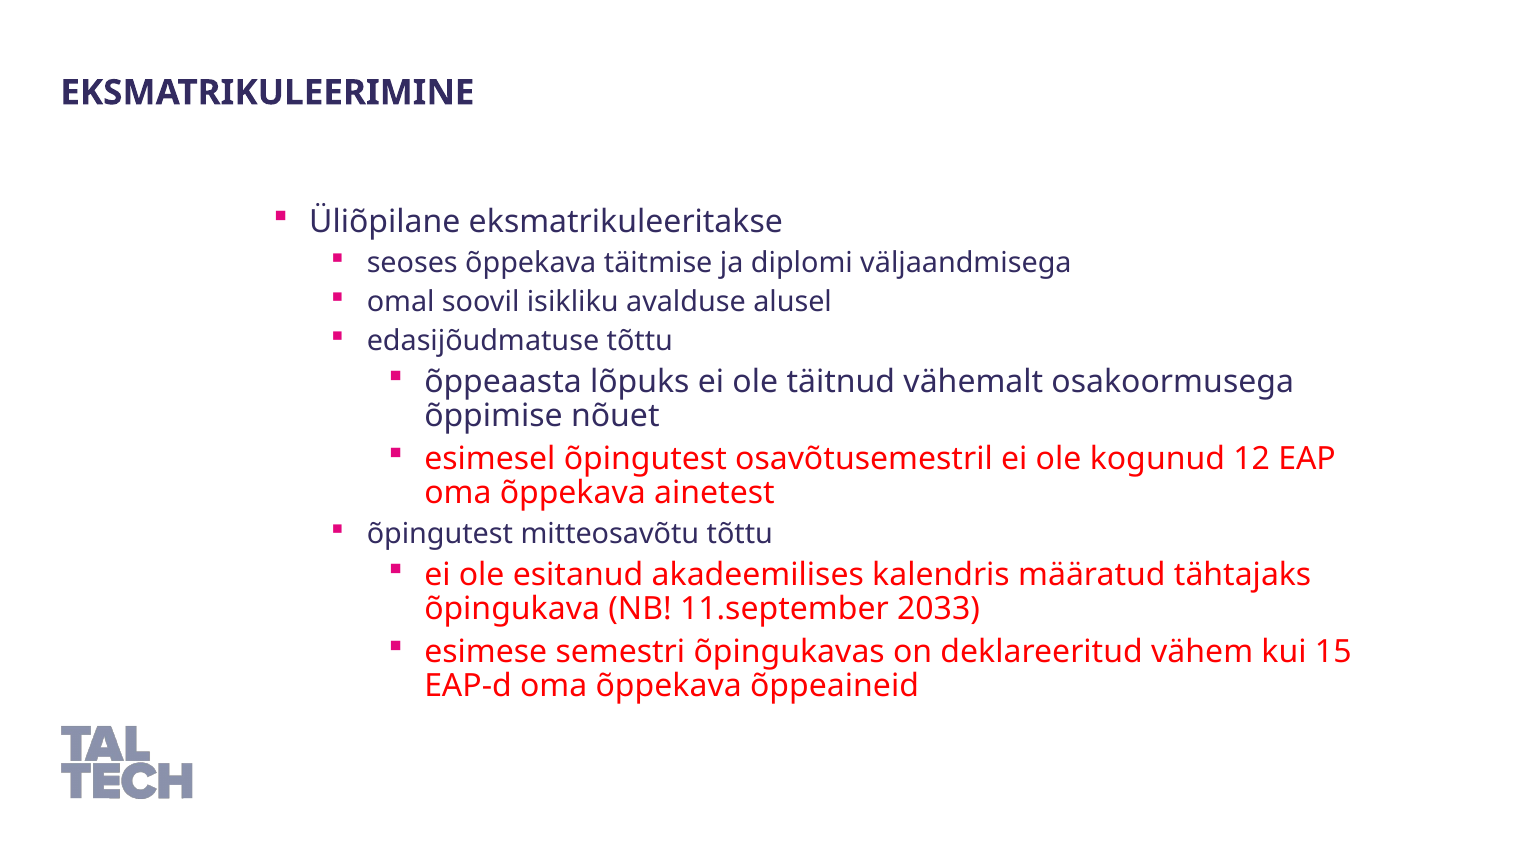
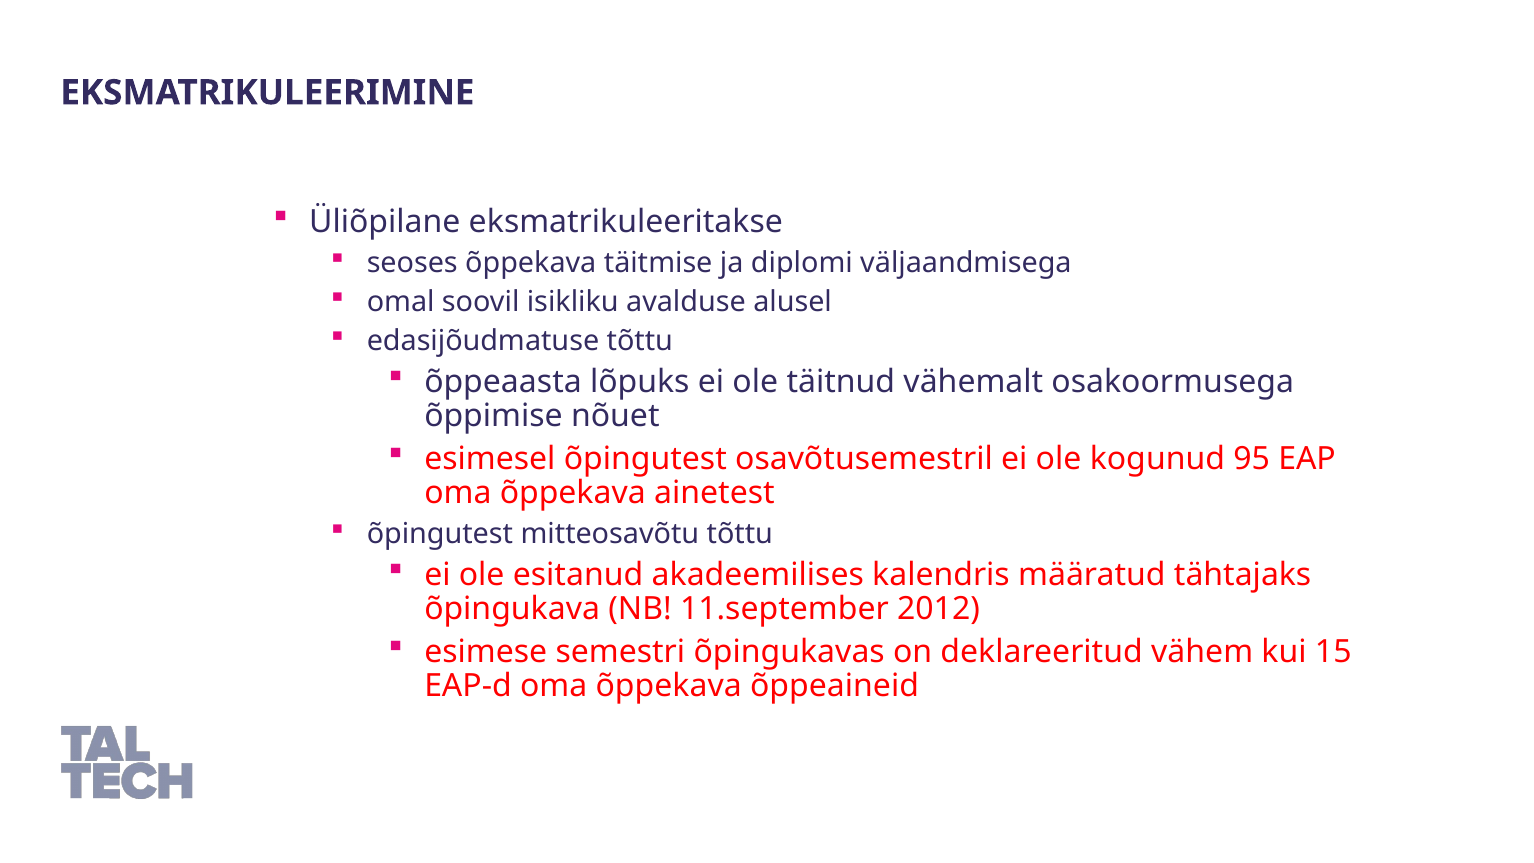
12: 12 -> 95 (1252, 459)
2033: 2033 -> 2012 (938, 609)
